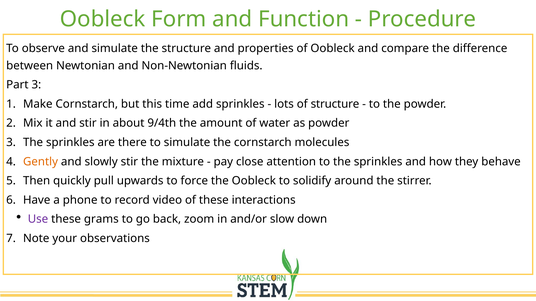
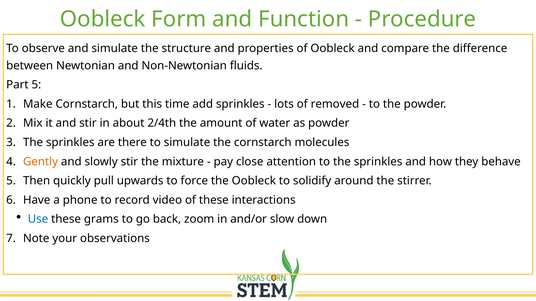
Part 3: 3 -> 5 (36, 85)
of structure: structure -> removed (335, 104)
9/4th: 9/4th -> 2/4th (162, 123)
Use colour: purple -> blue (38, 220)
